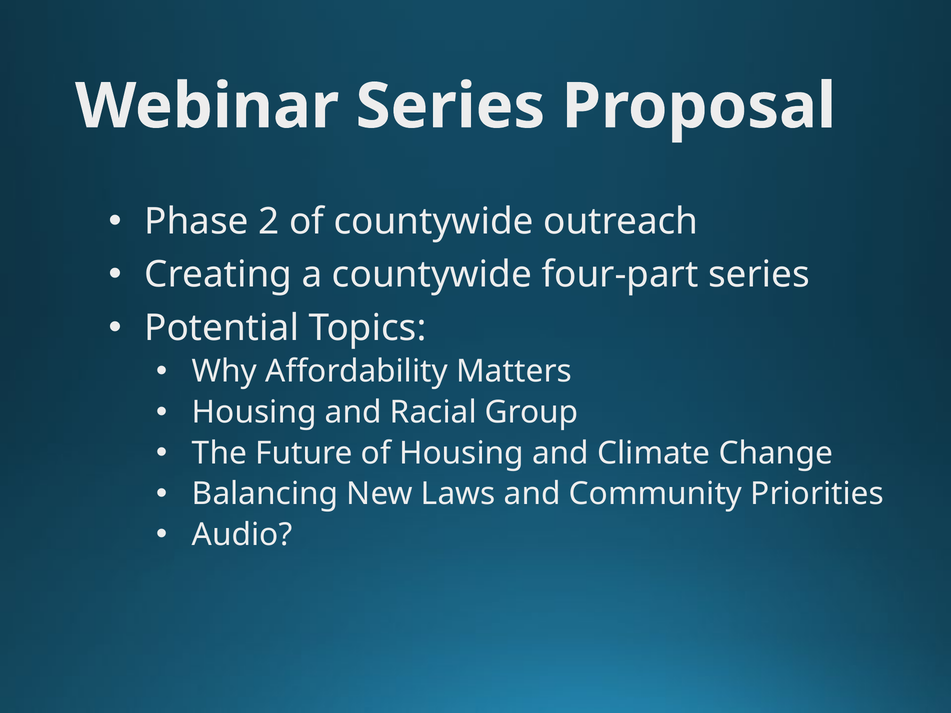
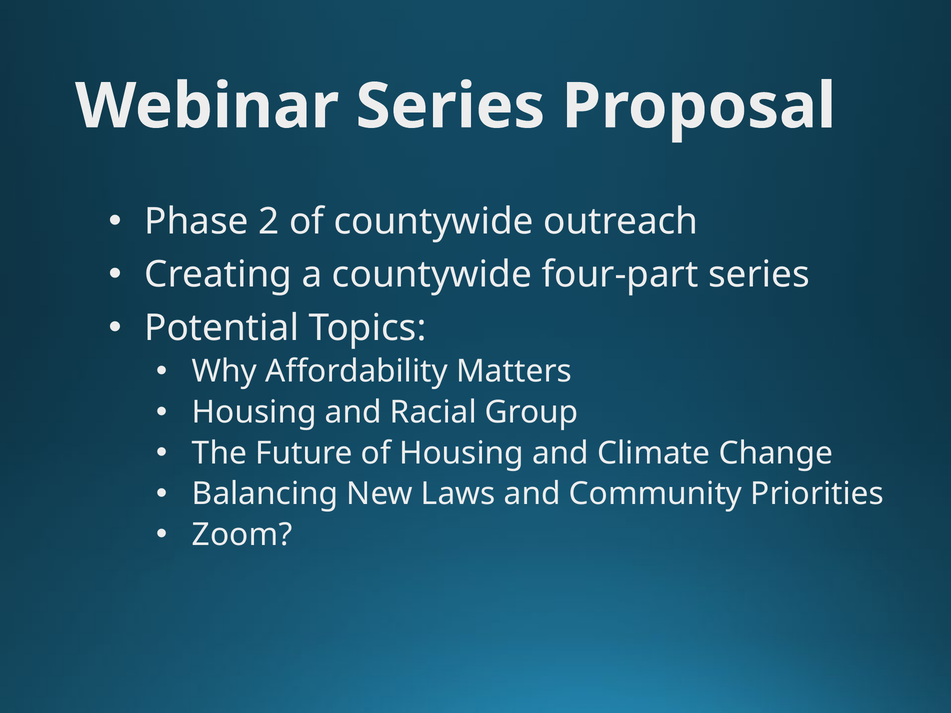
Audio: Audio -> Zoom (242, 535)
